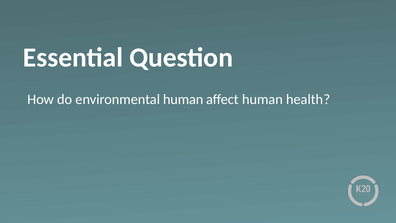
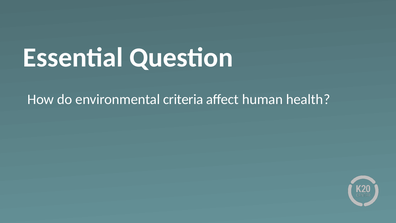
environmental human: human -> criteria (183, 99)
